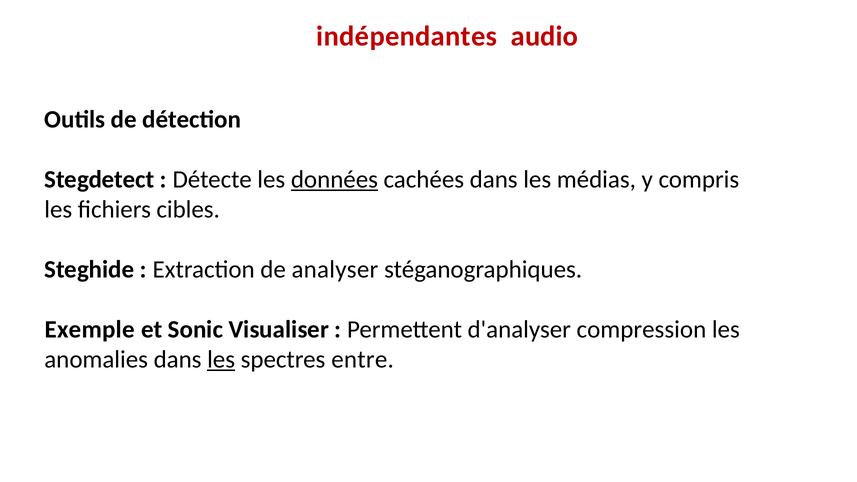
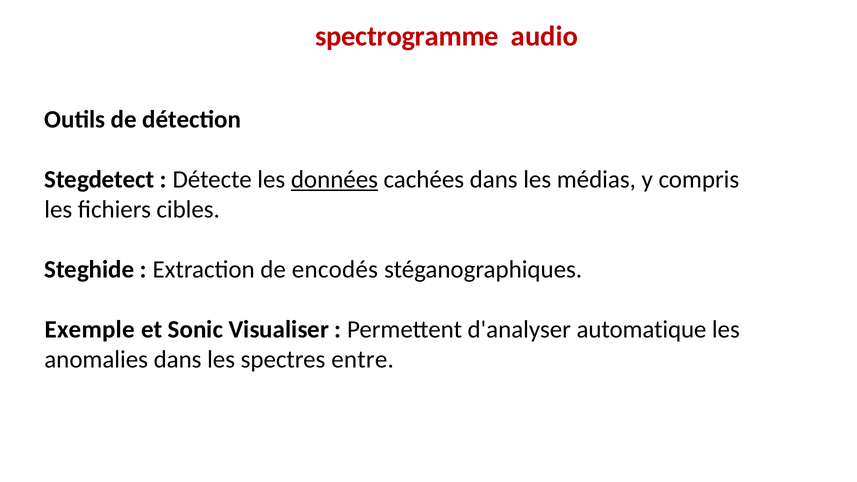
indépendantes: indépendantes -> spectrogramme (407, 36)
analyser: analyser -> encodés (335, 269)
compression: compression -> automatique (641, 329)
les underline: present -> none (221, 359)
